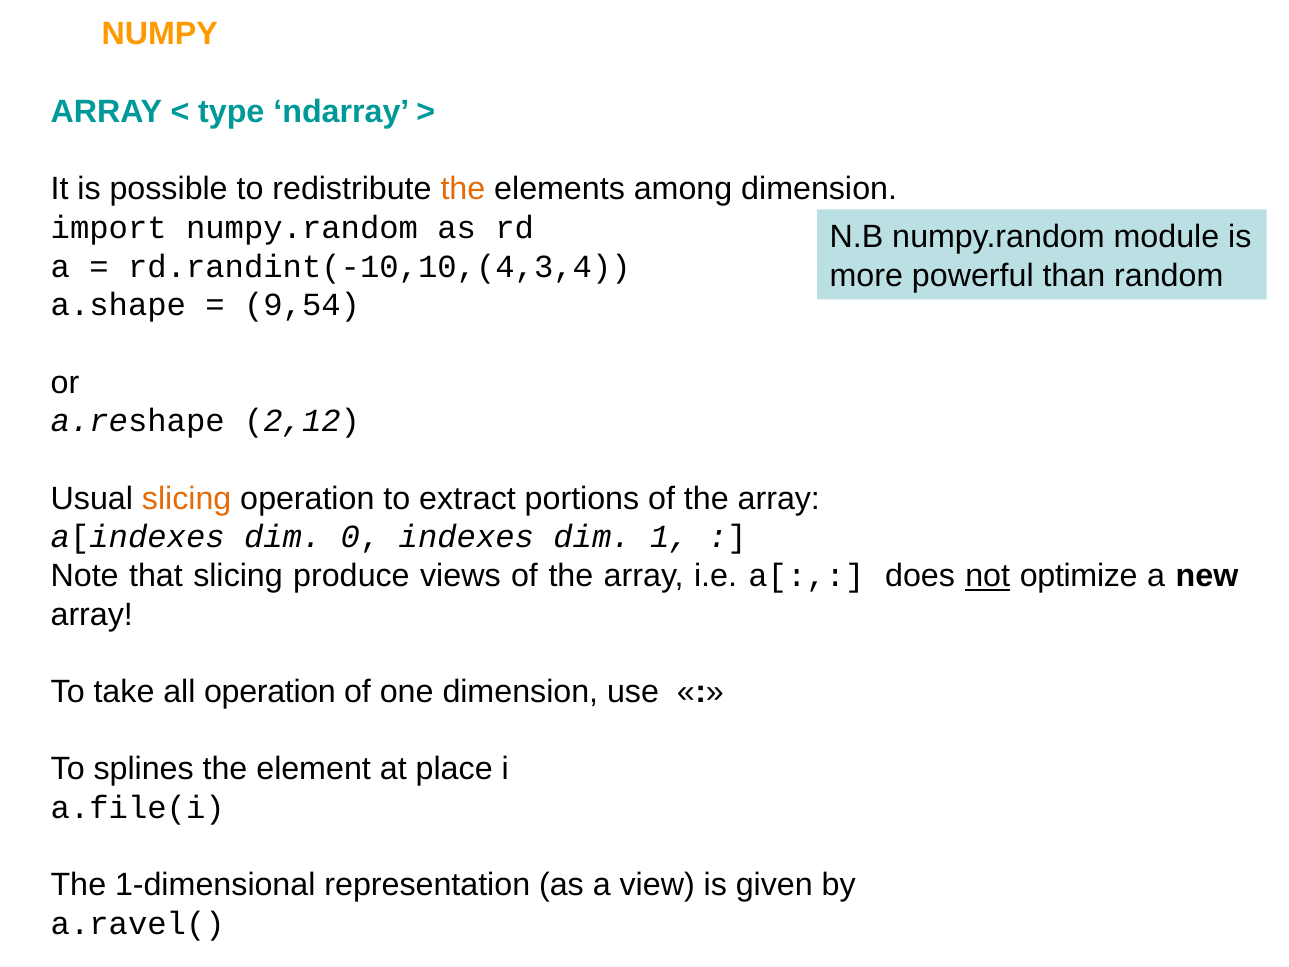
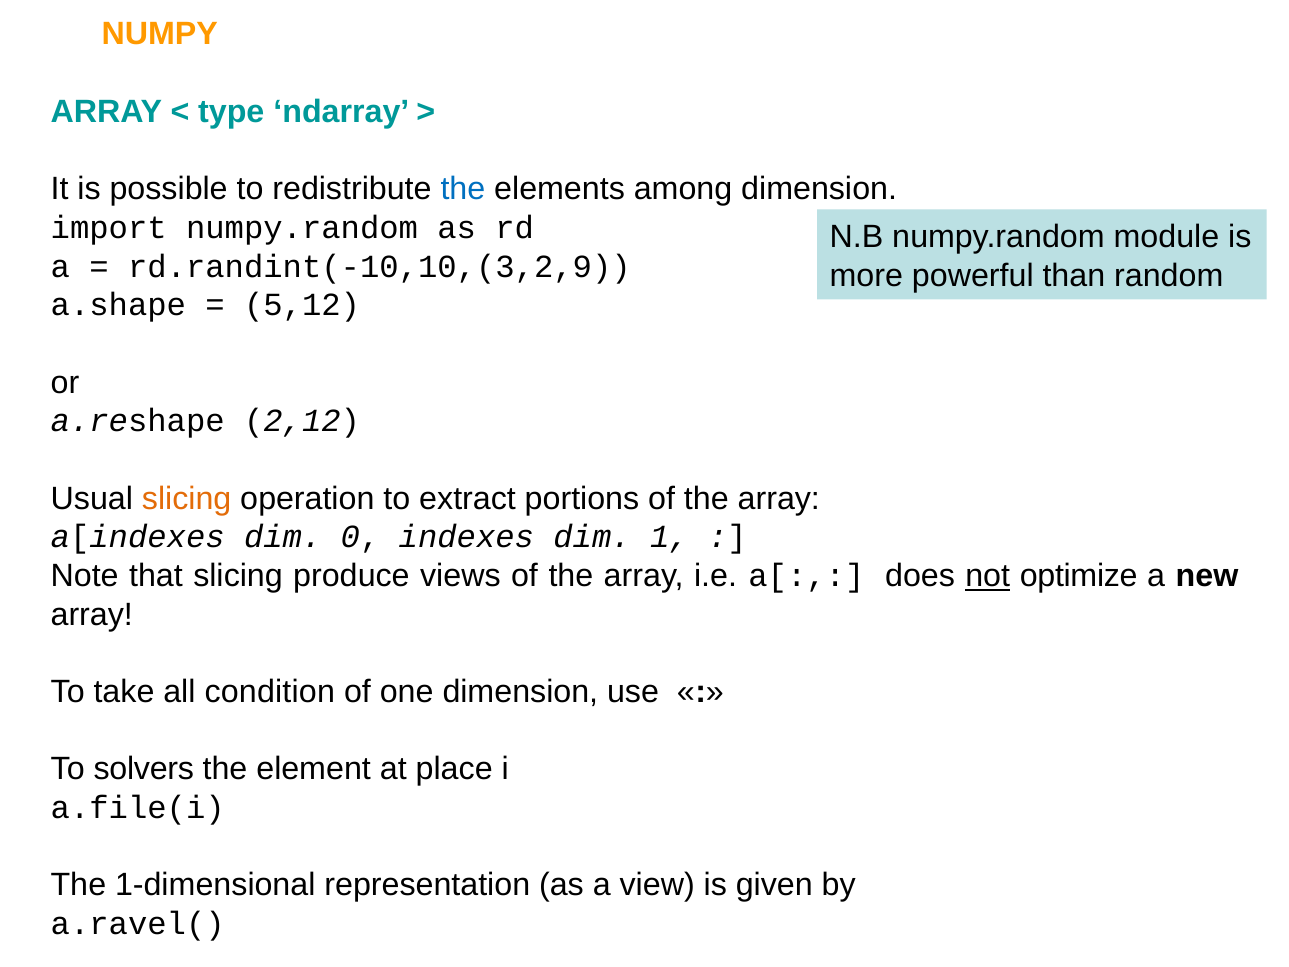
the colour: orange -> blue (463, 189)
rd.randint(-10,10,(4,3,4: rd.randint(-10,10,(4,3,4 -> rd.randint(-10,10,(3,2,9 (379, 266)
9,54: 9,54 -> 5,12 (302, 305)
all operation: operation -> condition (270, 692)
splines: splines -> solvers (144, 769)
